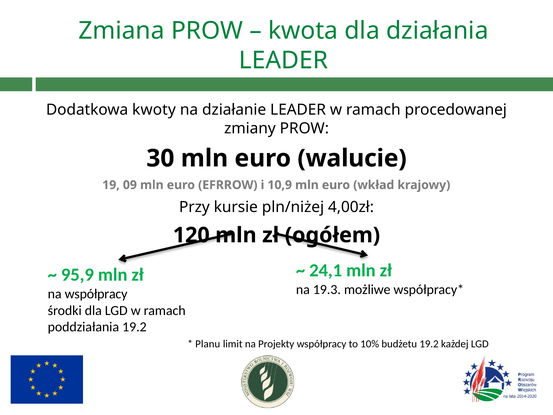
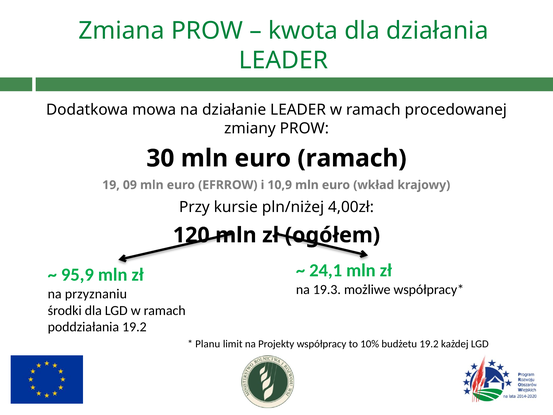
kwoty: kwoty -> mowa (154, 110)
euro walucie: walucie -> ramach (352, 158)
na współpracy: współpracy -> przyznaniu (96, 294)
